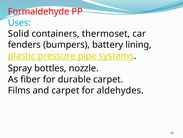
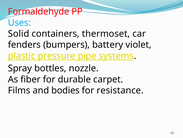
lining: lining -> violet (138, 45)
and carpet: carpet -> bodies (66, 90)
aldehydes: aldehydes -> resistance (120, 90)
